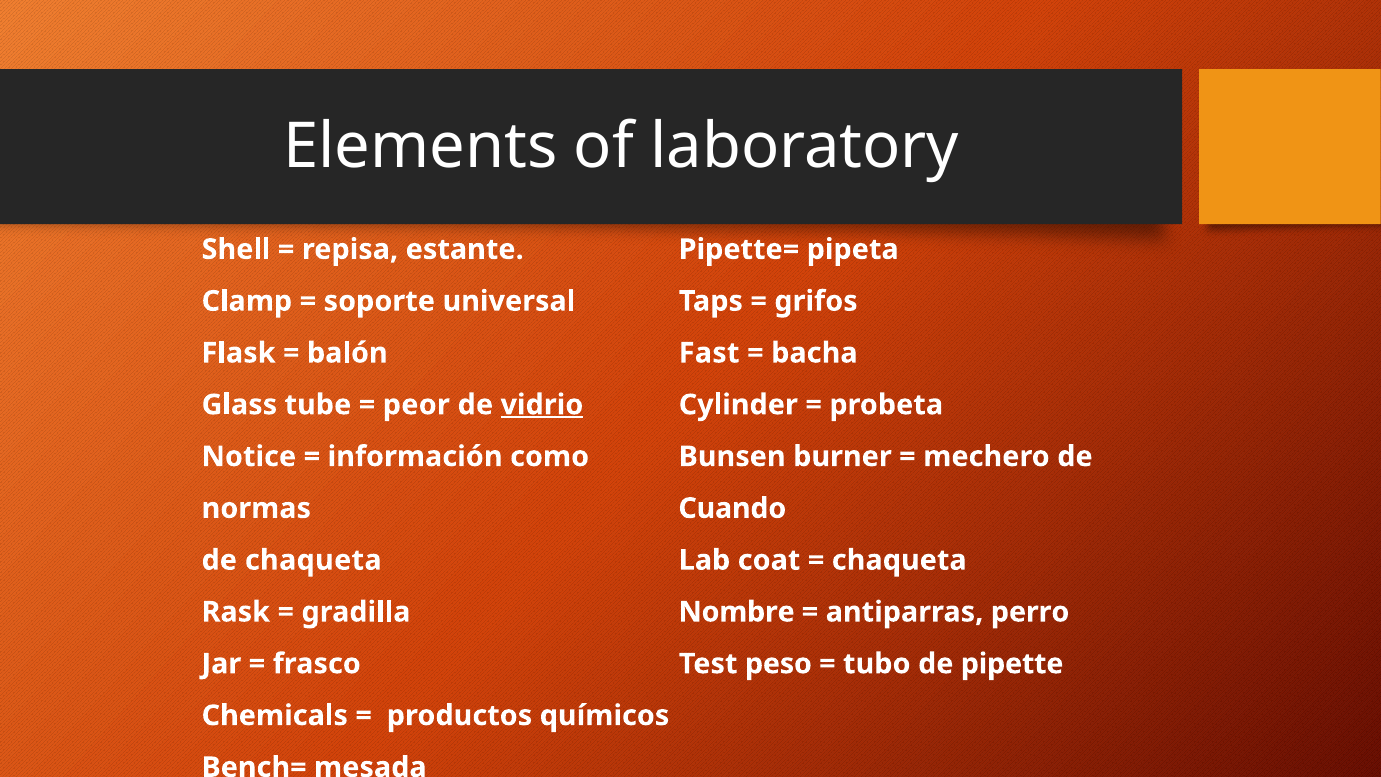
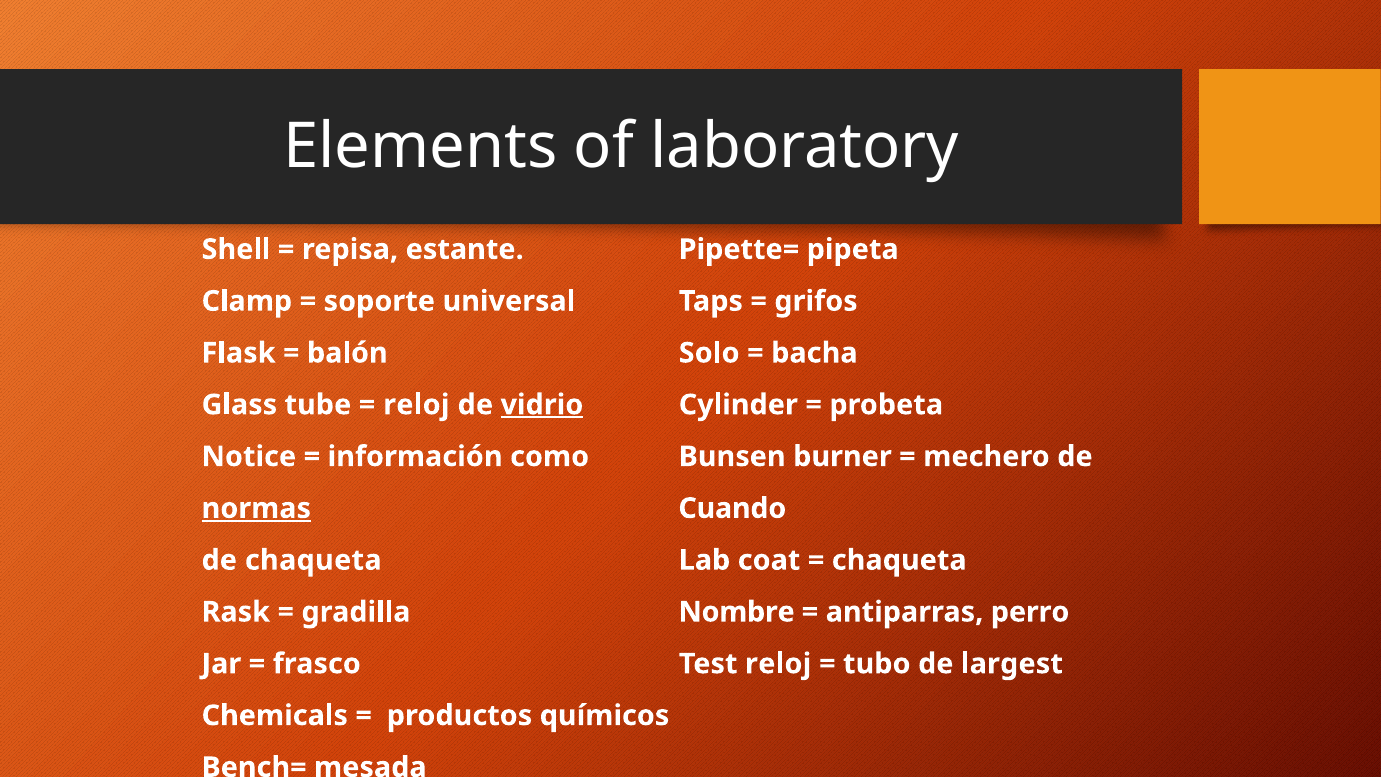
Fast: Fast -> Solo (709, 353)
peor: peor -> reloj (416, 405)
normas underline: none -> present (256, 508)
Test peso: peso -> reloj (778, 664)
pipette: pipette -> largest (1012, 664)
